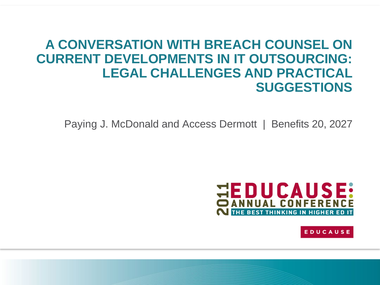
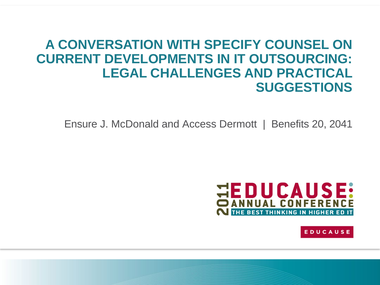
BREACH: BREACH -> SPECIFY (233, 45)
Paying: Paying -> Ensure (81, 124)
2027: 2027 -> 2041 (341, 124)
